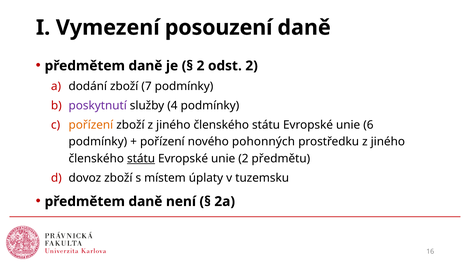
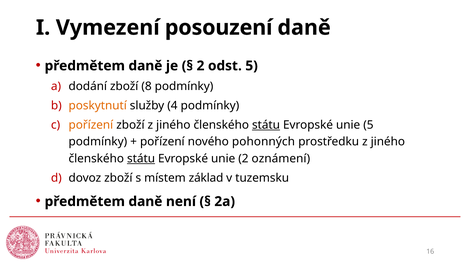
odst 2: 2 -> 5 (252, 66)
7: 7 -> 8 (147, 86)
poskytnutí colour: purple -> orange (98, 106)
státu underline: none -> present (266, 125)
unie 6: 6 -> 5 (368, 125)
předmětu: předmětu -> oznámení (281, 159)
úplaty: úplaty -> základ (206, 178)
